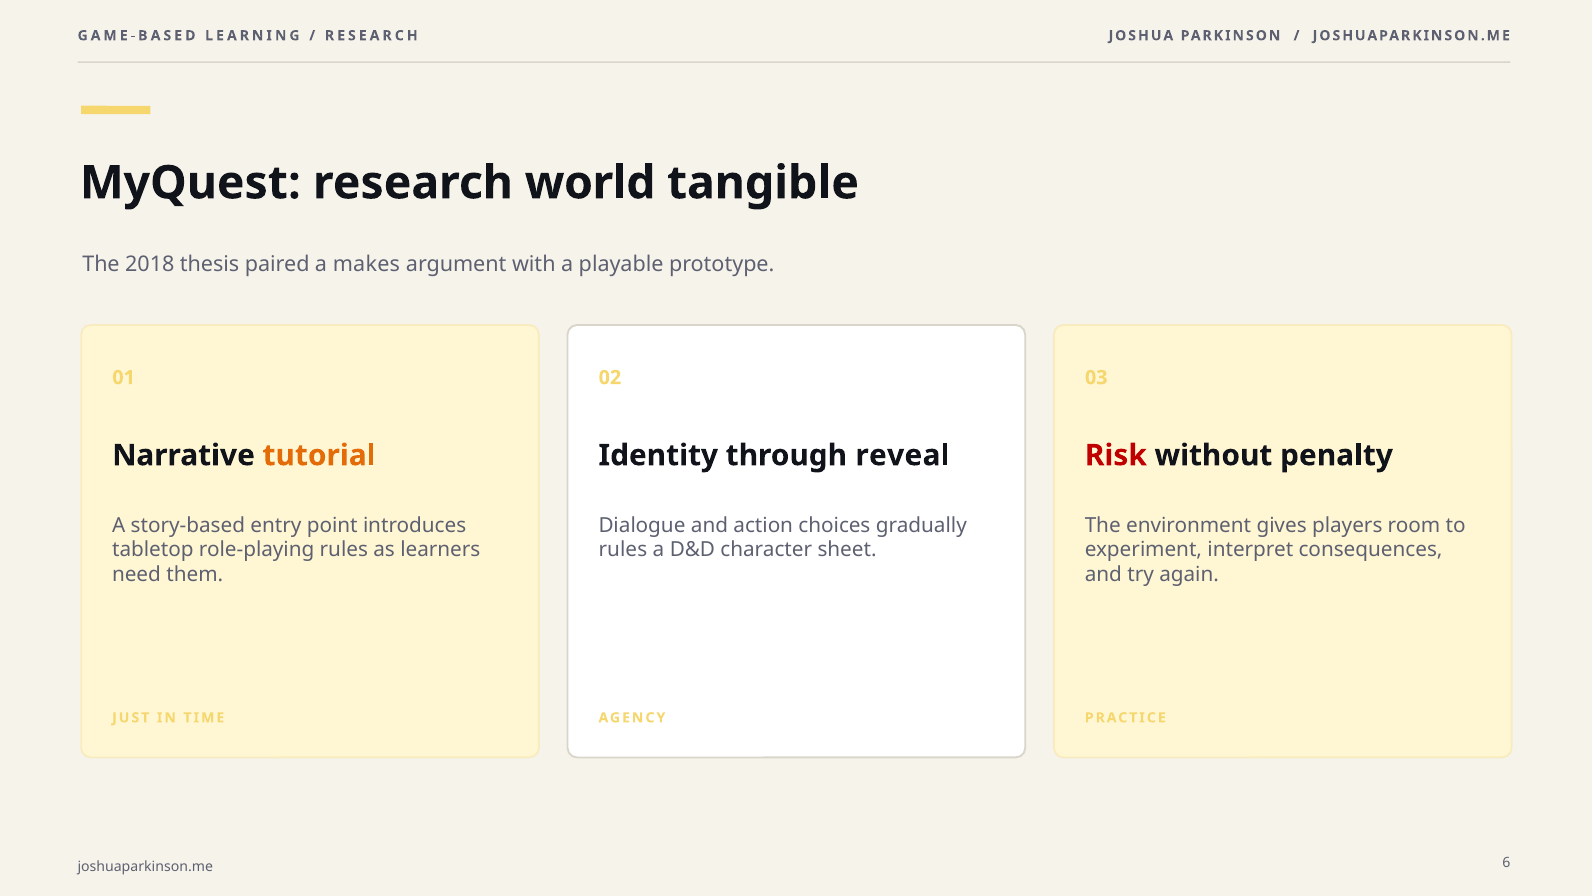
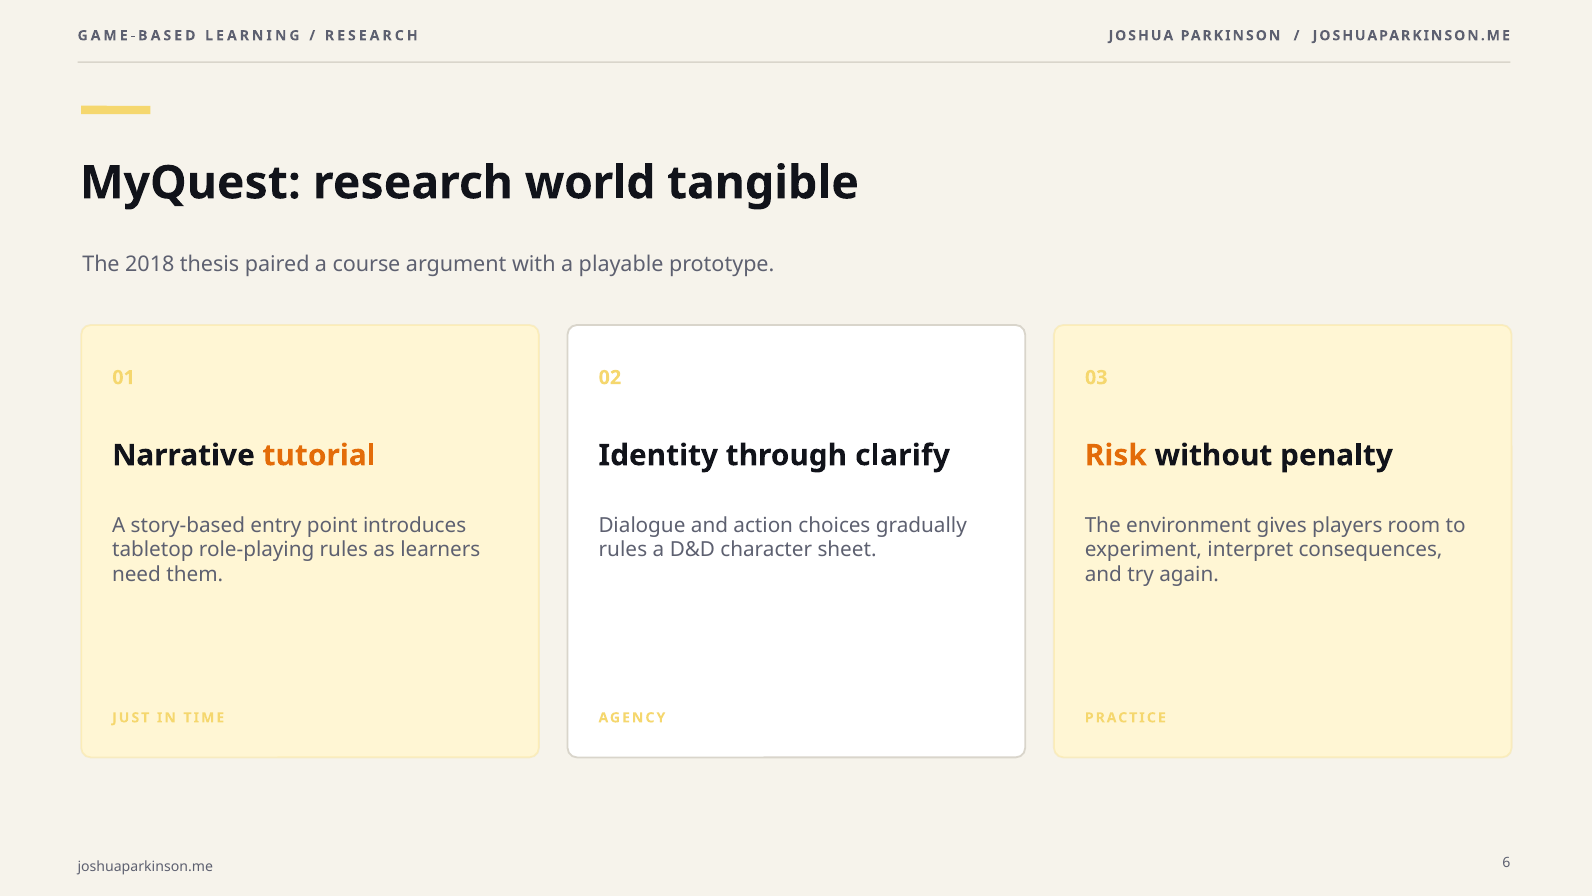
makes: makes -> course (367, 264)
reveal: reveal -> clarify (903, 455)
Risk colour: red -> orange (1116, 455)
